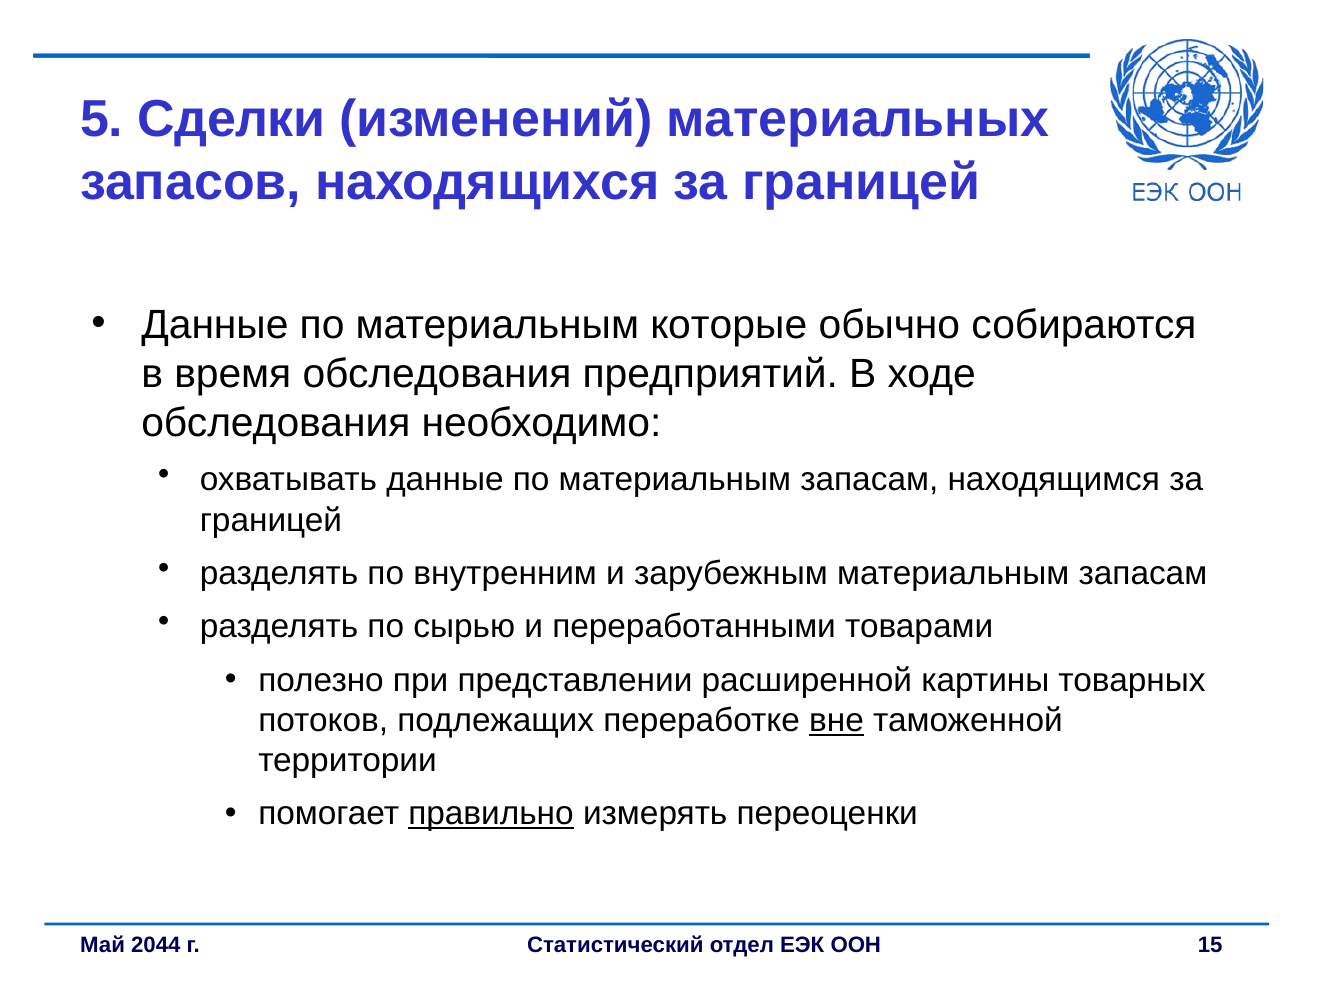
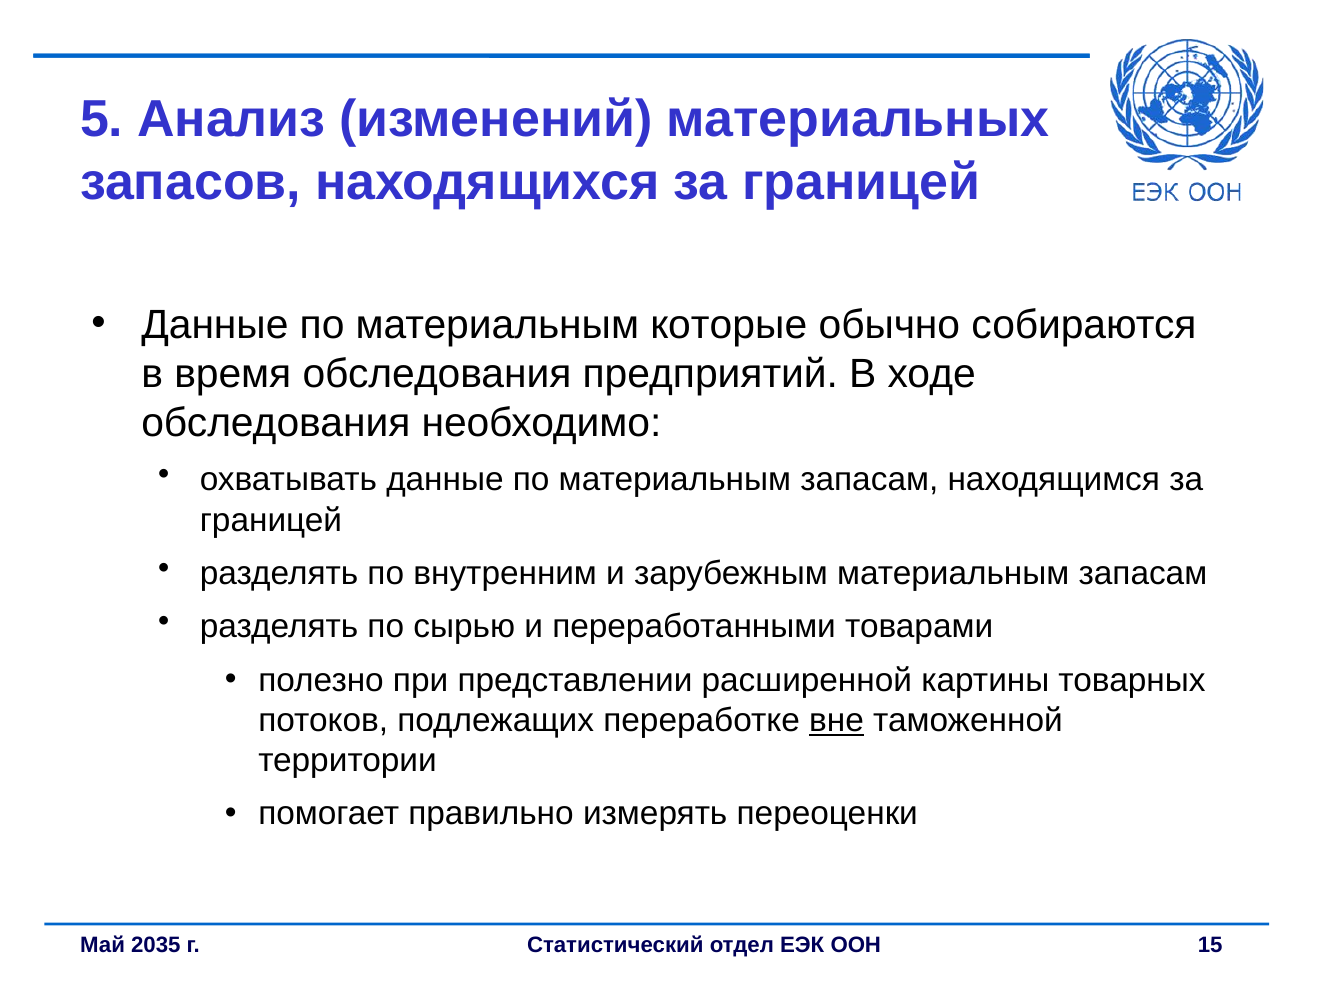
Сделки: Сделки -> Анализ (231, 120)
правильно underline: present -> none (491, 814)
2044: 2044 -> 2035 (156, 946)
